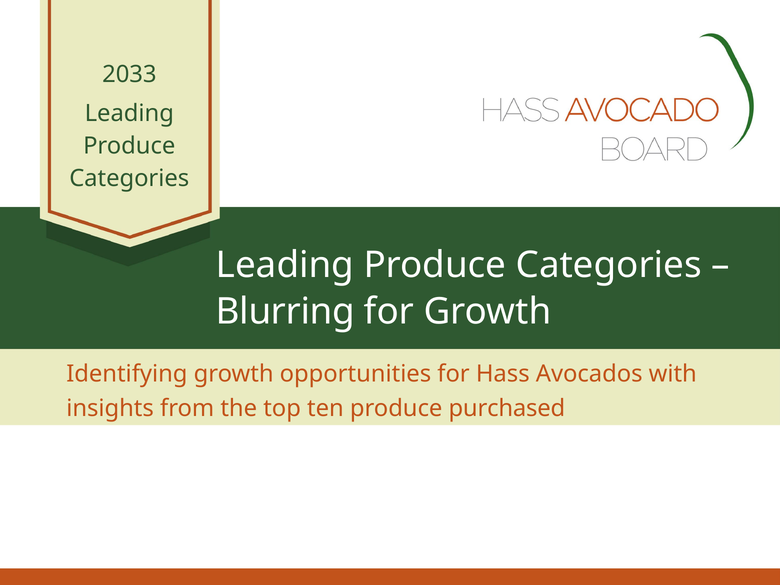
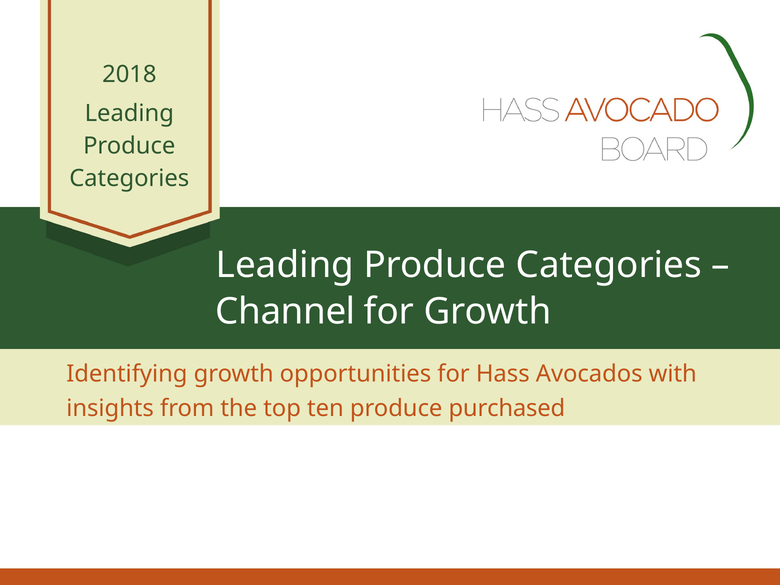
2033: 2033 -> 2018 (129, 74)
Blurring: Blurring -> Channel (285, 312)
